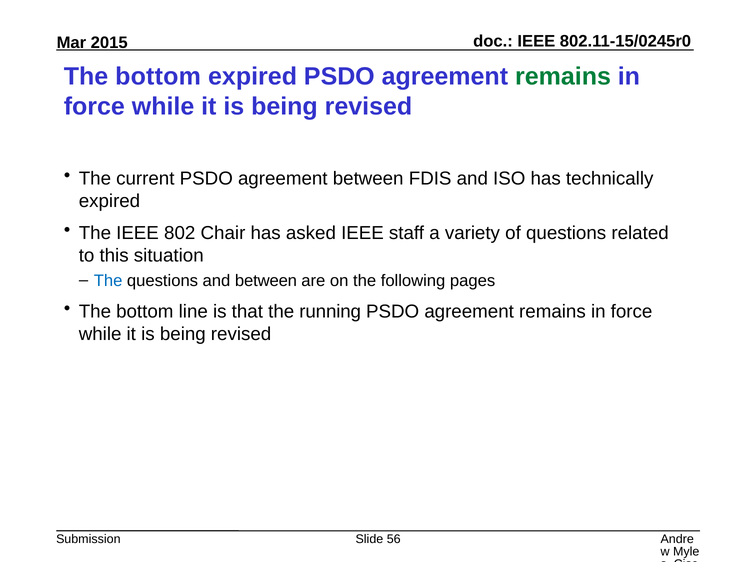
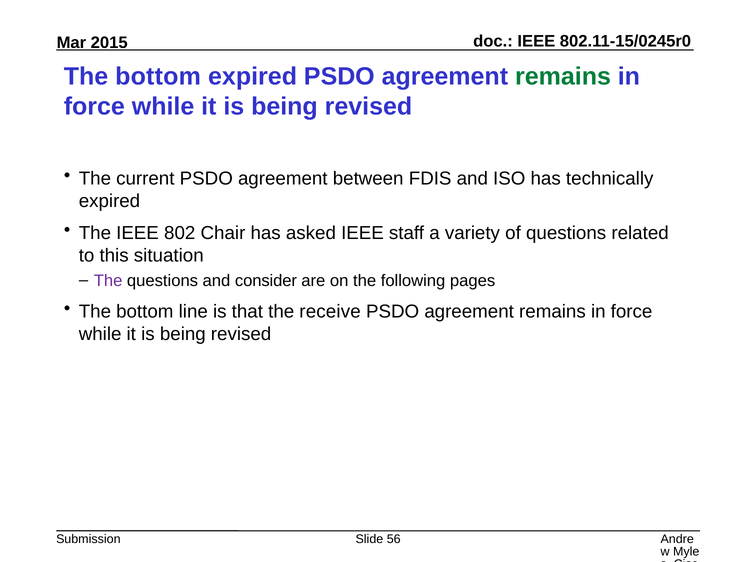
The colour: blue -> purple (108, 281)
and between: between -> consider (266, 281)
running: running -> receive (330, 312)
